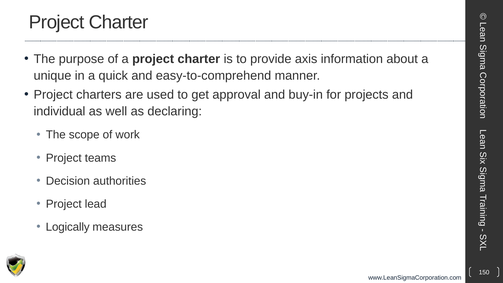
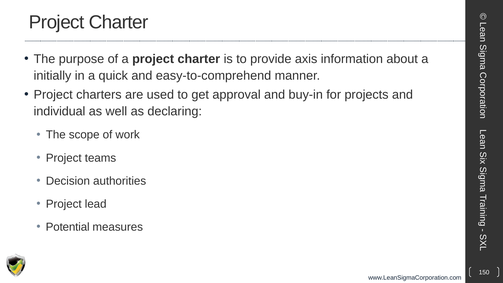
unique: unique -> initially (52, 76)
Logically: Logically -> Potential (68, 227)
